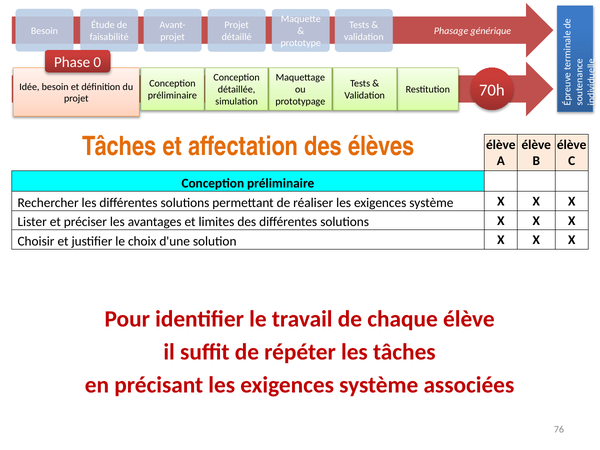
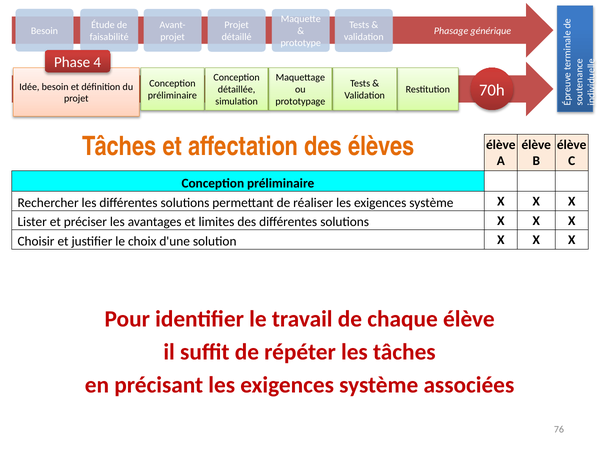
0: 0 -> 4 (97, 62)
